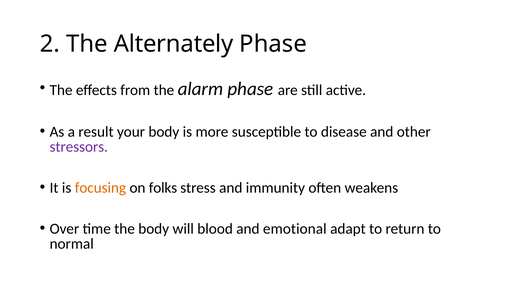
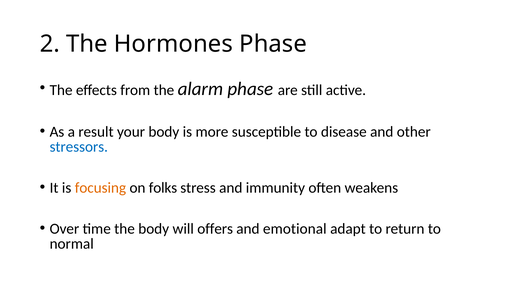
Alternately: Alternately -> Hormones (173, 44)
stressors colour: purple -> blue (79, 146)
blood: blood -> offers (215, 229)
